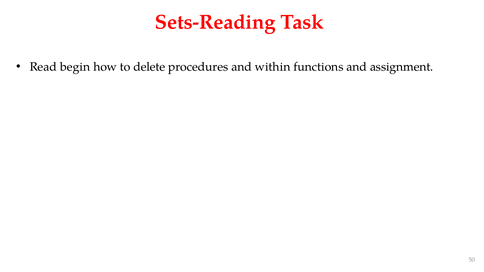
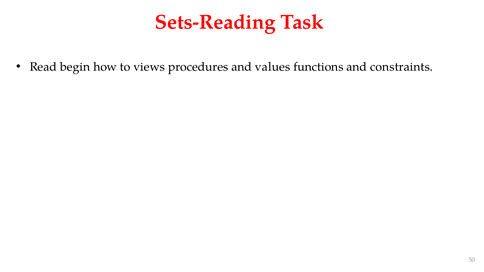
delete: delete -> views (149, 67)
within: within -> values (273, 67)
assignment: assignment -> constraints (402, 67)
